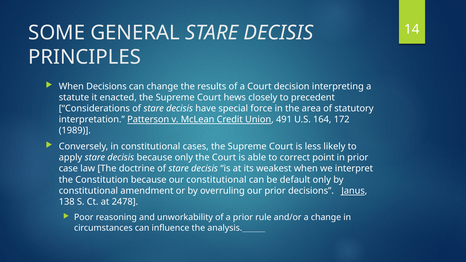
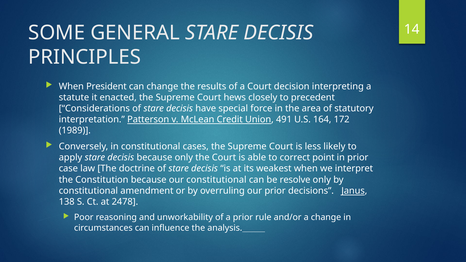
When Decisions: Decisions -> President (106, 86)
default: default -> resolve (295, 180)
